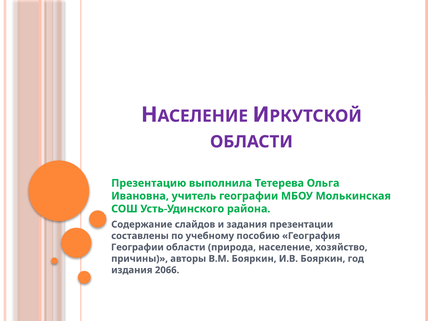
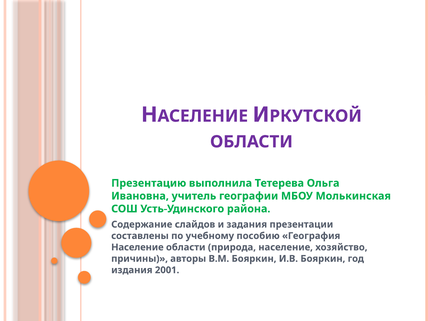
Географии: Географии -> Население (137, 247)
2066: 2066 -> 2001 (167, 270)
